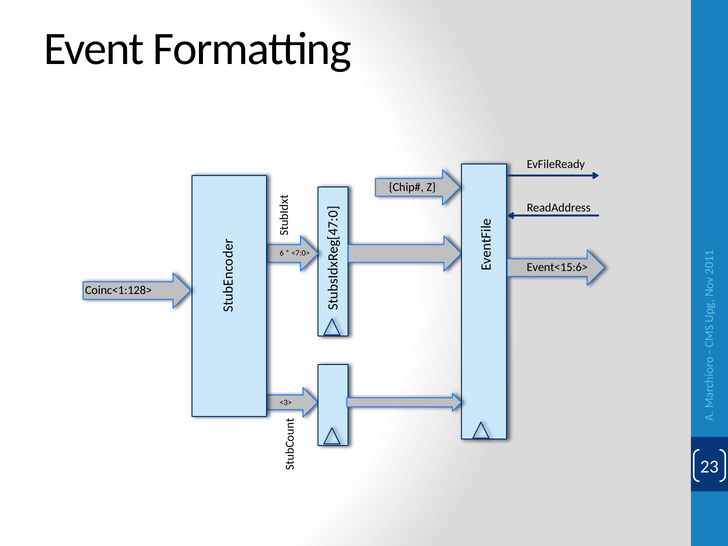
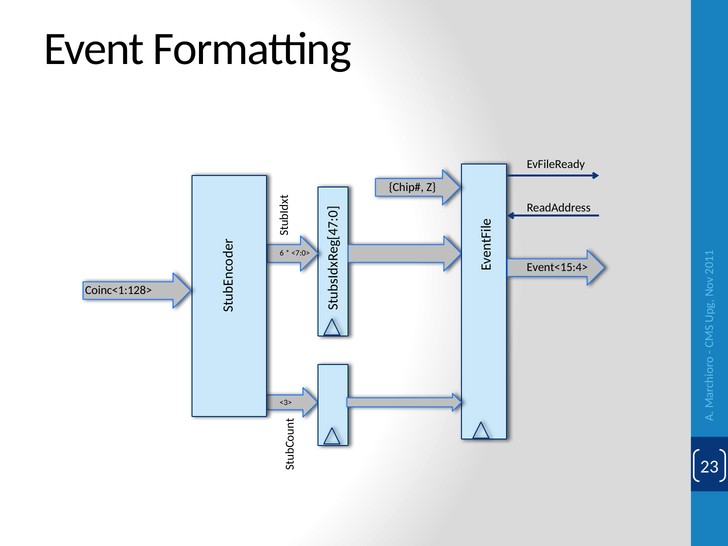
Event<15:6>: Event<15:6> -> Event<15:4> (557, 267)
